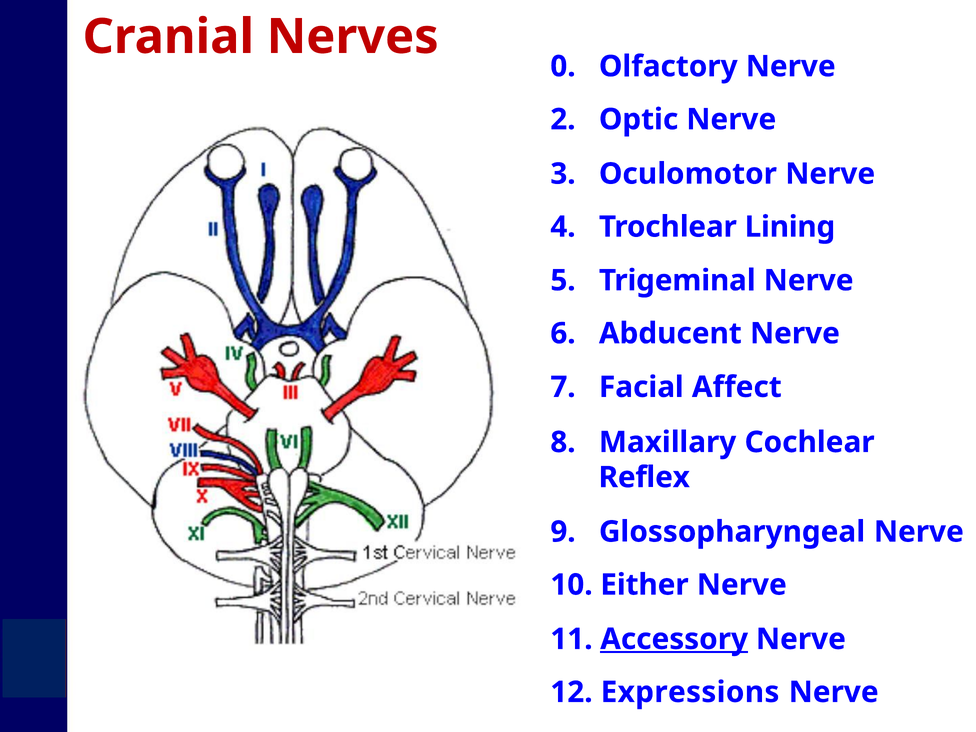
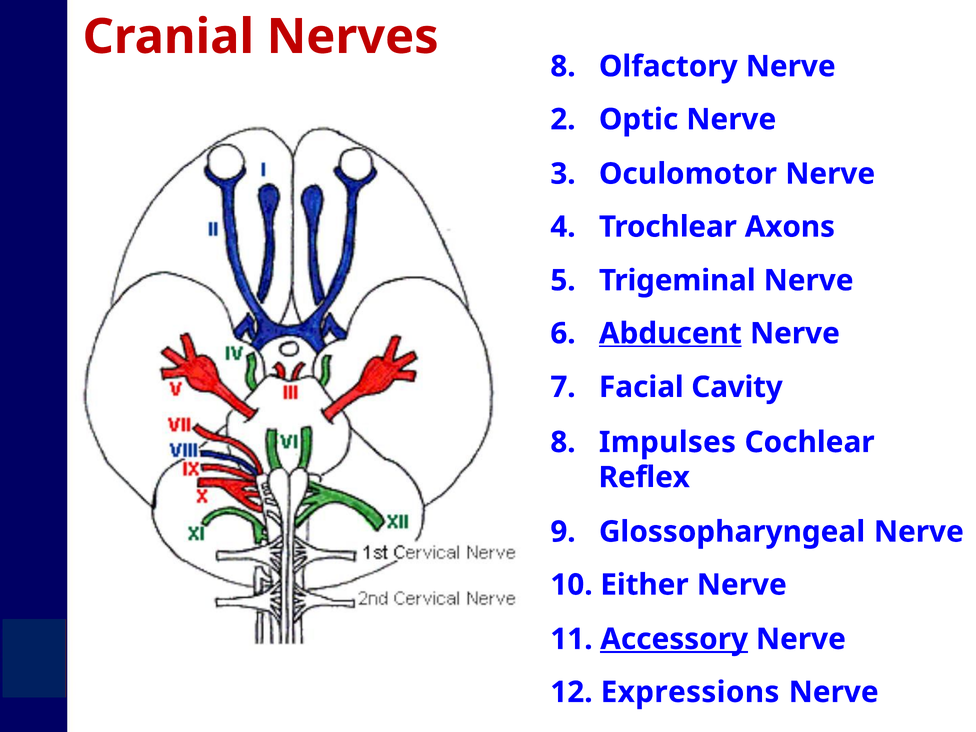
Nerves 0: 0 -> 8 (563, 66)
Lining: Lining -> Axons (790, 227)
Abducent underline: none -> present (670, 333)
Affect: Affect -> Cavity (737, 387)
Maxillary: Maxillary -> Impulses (667, 442)
